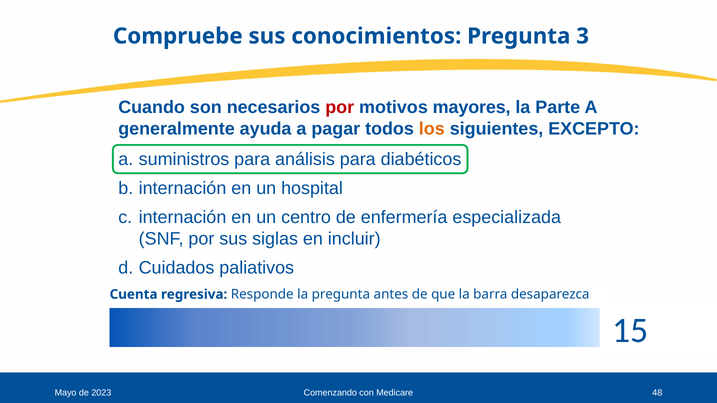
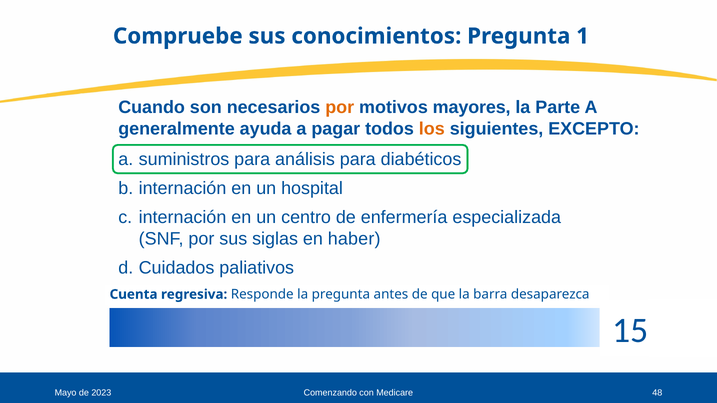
3: 3 -> 1 (583, 36)
por colour: red -> orange (340, 107)
incluir: incluir -> haber (354, 239)
